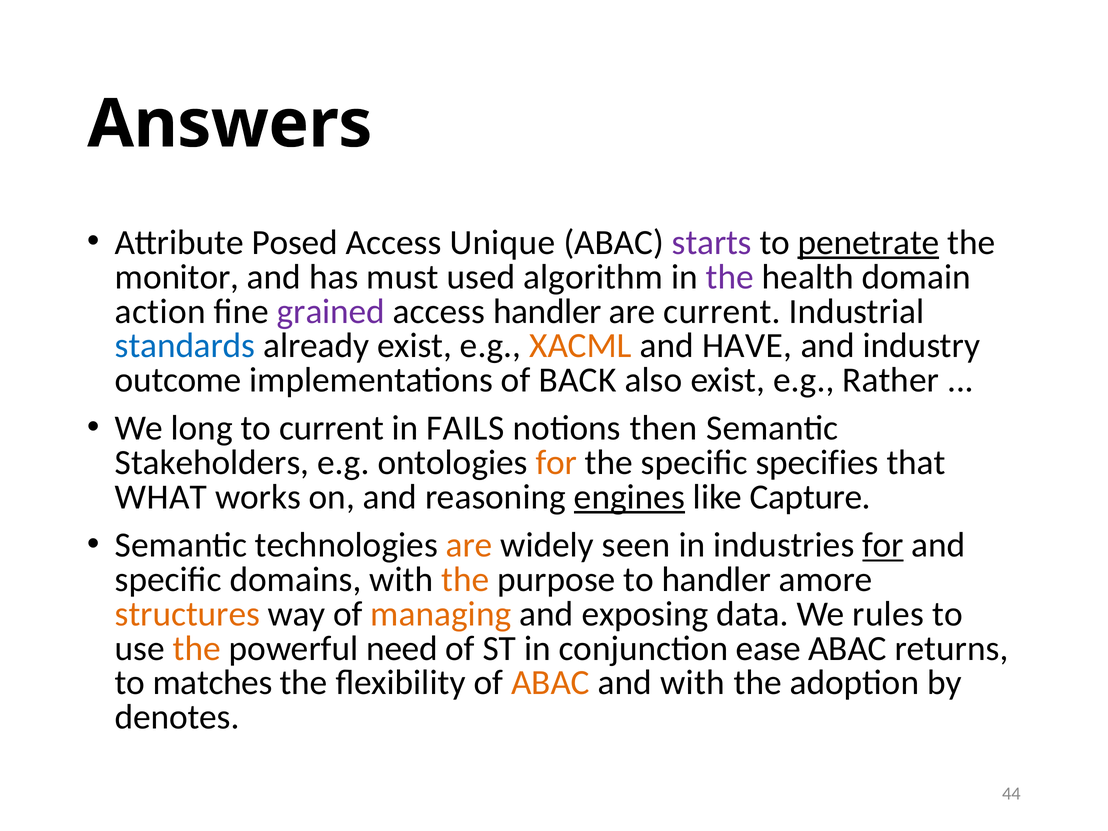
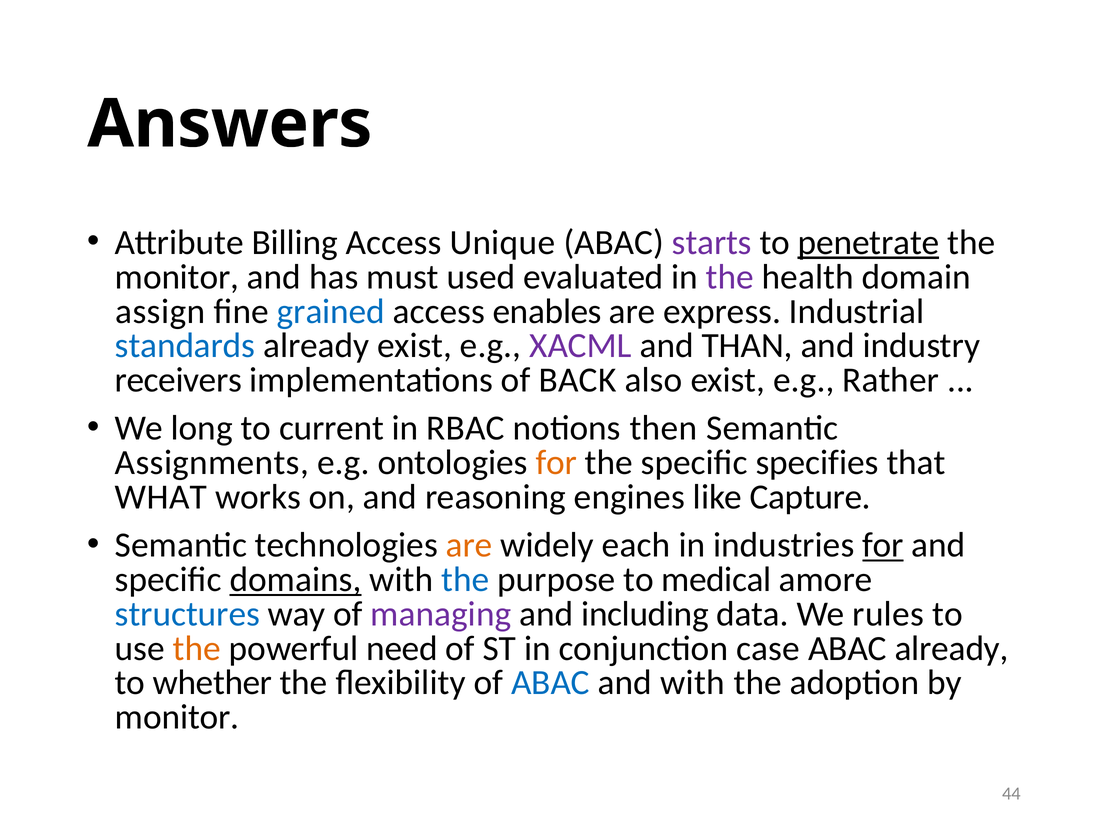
Posed: Posed -> Billing (295, 243)
algorithm: algorithm -> evaluated (593, 277)
action: action -> assign (160, 311)
grained colour: purple -> blue (331, 311)
access handler: handler -> enables (547, 311)
are current: current -> express (722, 311)
XACML colour: orange -> purple (580, 346)
HAVE: HAVE -> THAN (747, 346)
outcome: outcome -> receivers (178, 380)
FAILS: FAILS -> RBAC (465, 428)
Stakeholders: Stakeholders -> Assignments (212, 463)
engines underline: present -> none (629, 497)
seen: seen -> each (636, 545)
domains underline: none -> present (295, 580)
the colour: orange -> blue (465, 580)
to handler: handler -> medical (716, 580)
structures colour: orange -> blue (187, 614)
managing colour: orange -> purple (441, 614)
exposing: exposing -> including (645, 614)
ease: ease -> case (768, 648)
ABAC returns: returns -> already (952, 648)
matches: matches -> whether (212, 683)
ABAC colour: orange -> blue (550, 683)
denotes: denotes -> monitor (177, 717)
